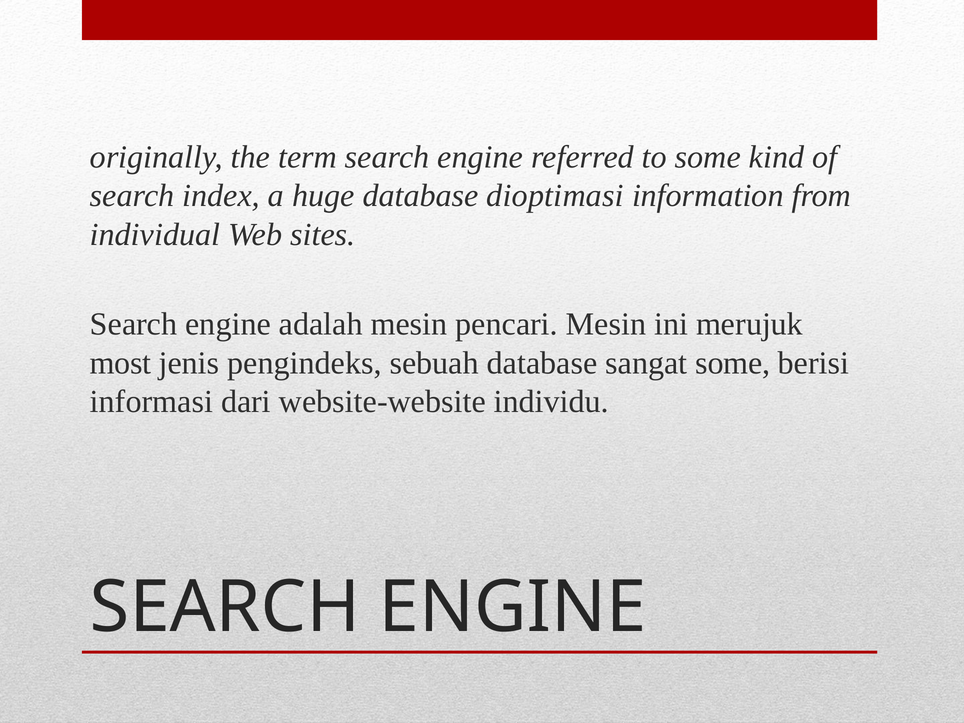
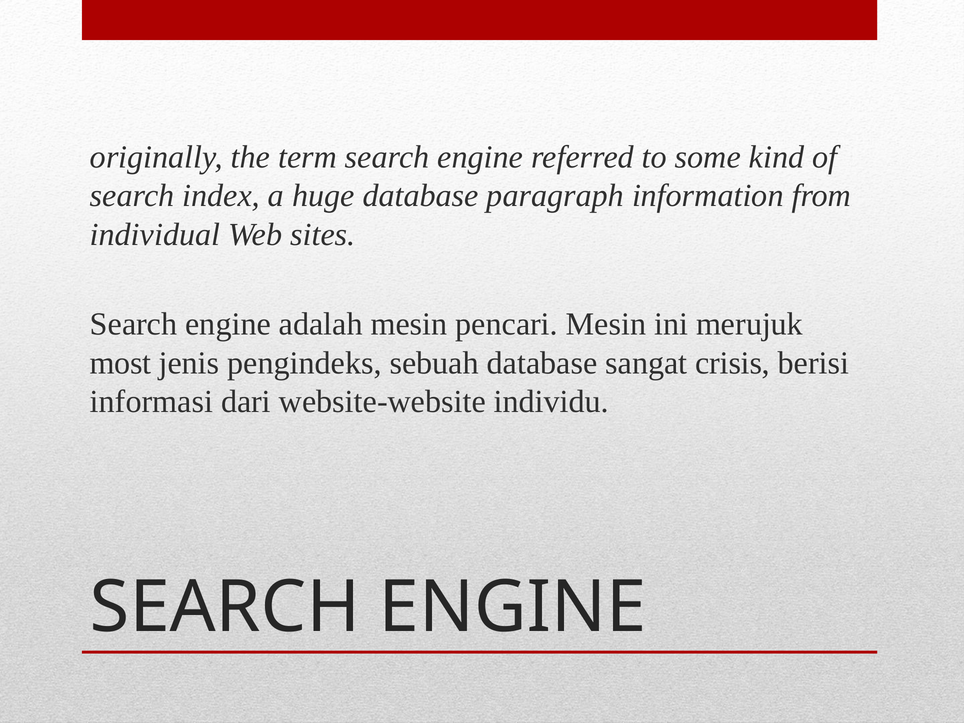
dioptimasi: dioptimasi -> paragraph (555, 196)
sangat some: some -> crisis (733, 363)
